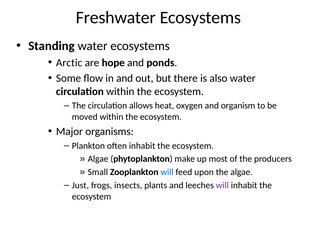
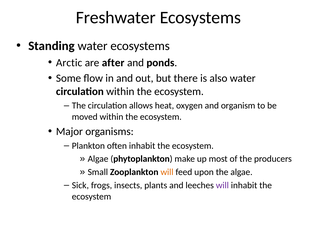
hope: hope -> after (113, 63)
will colour: blue -> orange (167, 172)
Just: Just -> Sick (80, 185)
